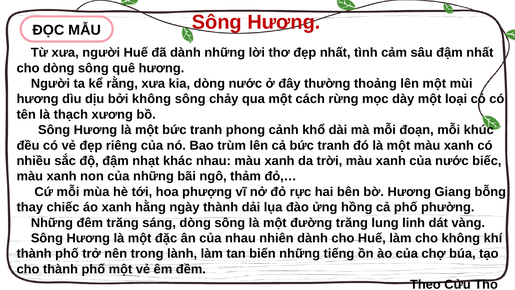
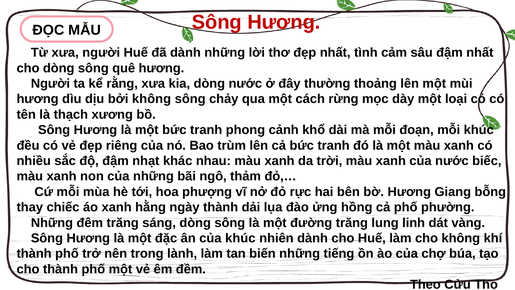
của nhau: nhau -> khúc (240, 238)
